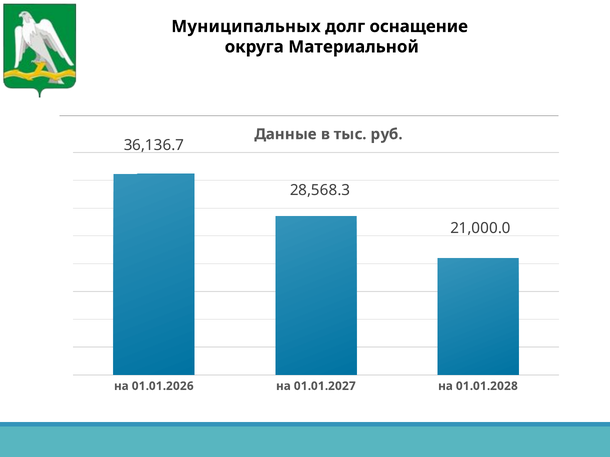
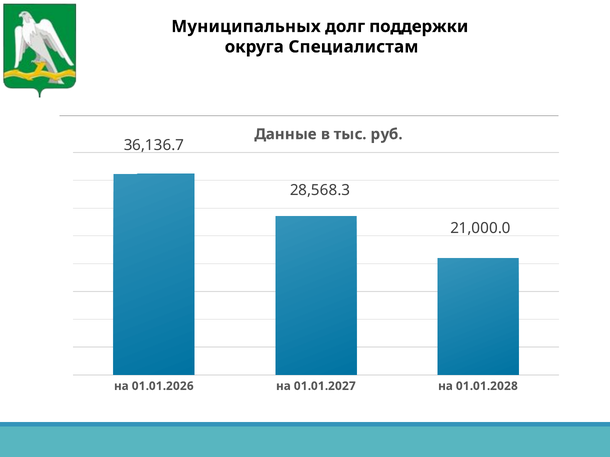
оснащение: оснащение -> поддержки (419, 27)
Материальной: Материальной -> Специалистам (353, 47)
